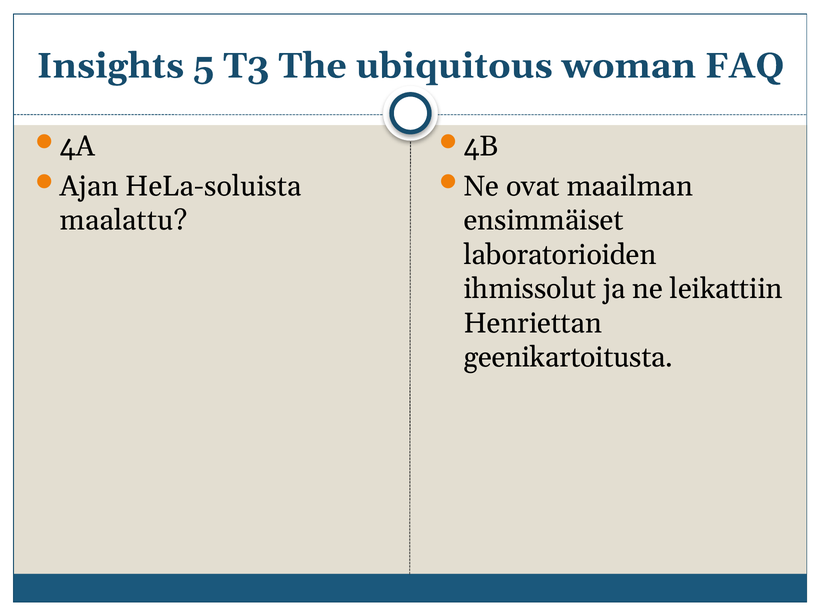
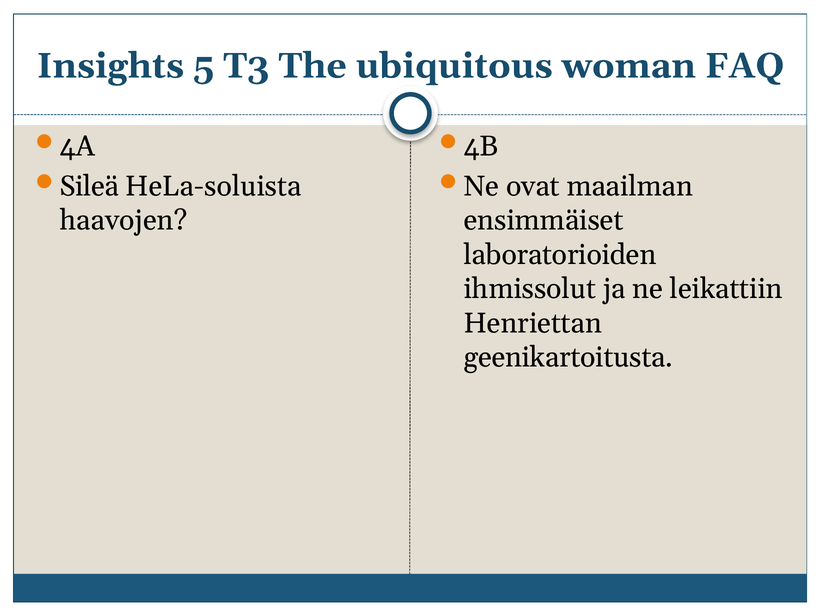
Ajan: Ajan -> Sileä (89, 186)
maalattu: maalattu -> haavojen (124, 220)
